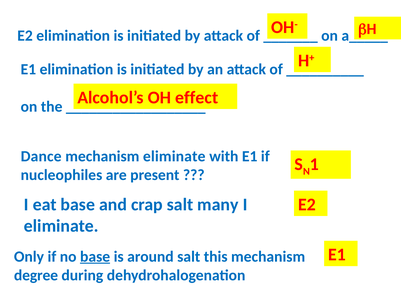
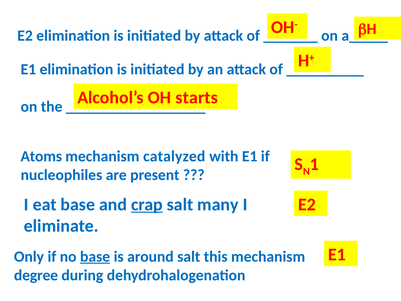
effect: effect -> starts (197, 97)
Dance: Dance -> Atoms (41, 156)
mechanism eliminate: eliminate -> catalyzed (174, 156)
crap underline: none -> present (147, 204)
